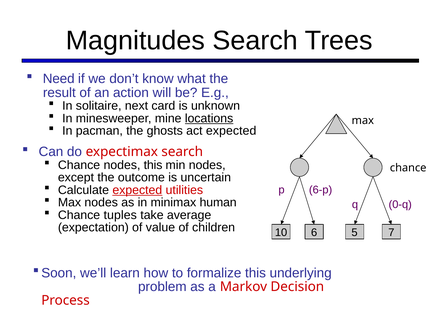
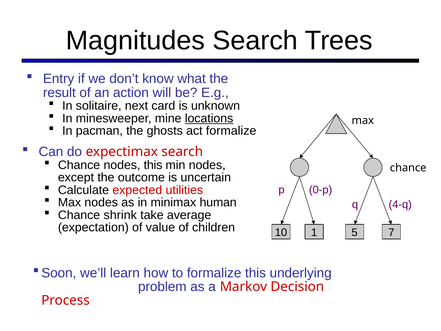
Need: Need -> Entry (59, 79)
act expected: expected -> formalize (231, 131)
expected underline: present -> none (137, 190)
6-p: 6-p -> 0-p (321, 190)
0-q: 0-q -> 4-q (400, 204)
tuples: tuples -> shrink (120, 215)
6: 6 -> 1 (314, 232)
